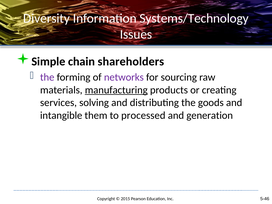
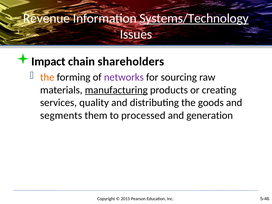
Diversity: Diversity -> Revenue (47, 18)
Systems/Technology underline: none -> present (194, 18)
Simple: Simple -> Impact (48, 62)
the colour: purple -> orange (47, 77)
solving: solving -> quality (94, 103)
intangible: intangible -> segments (61, 115)
